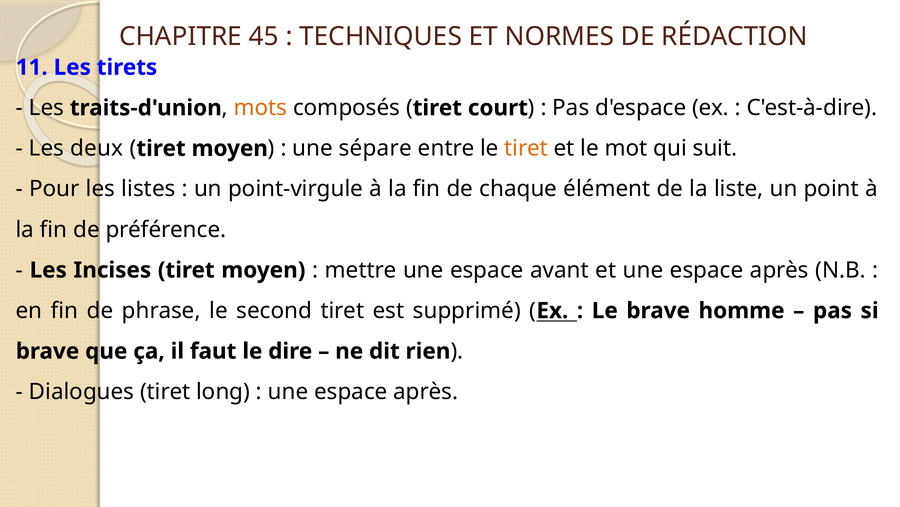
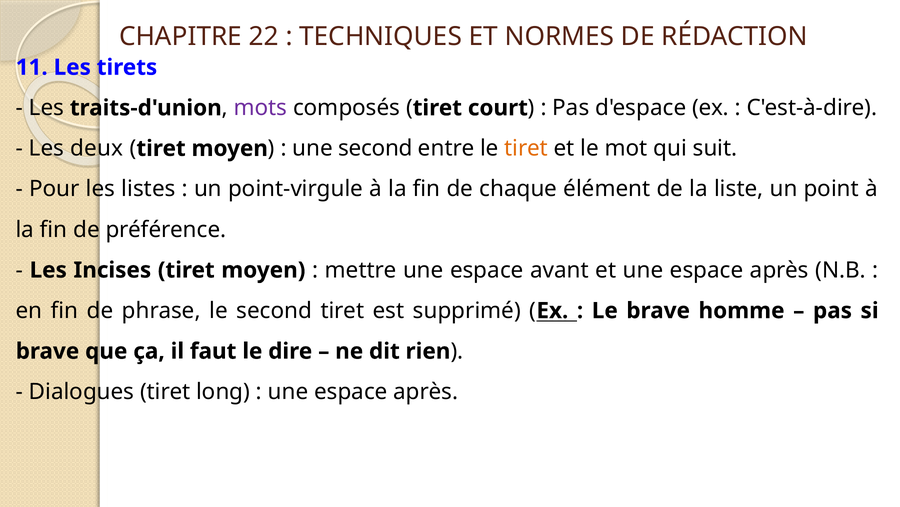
45: 45 -> 22 (264, 37)
mots colour: orange -> purple (260, 108)
une sépare: sépare -> second (376, 148)
